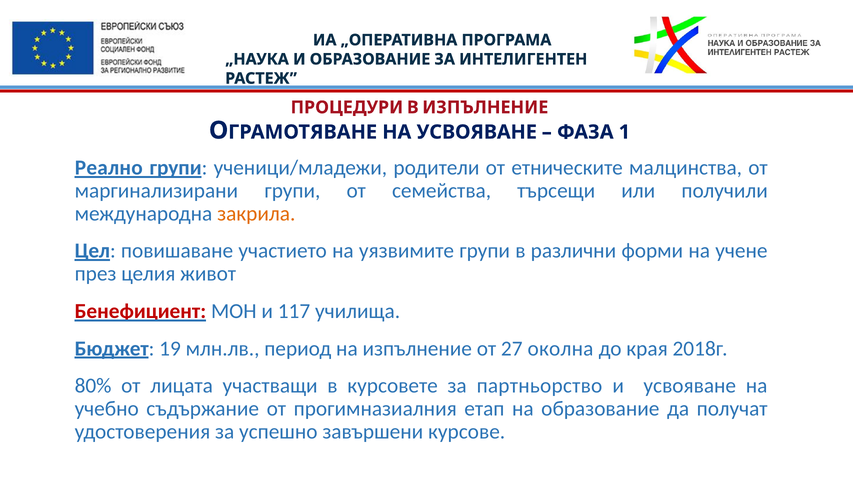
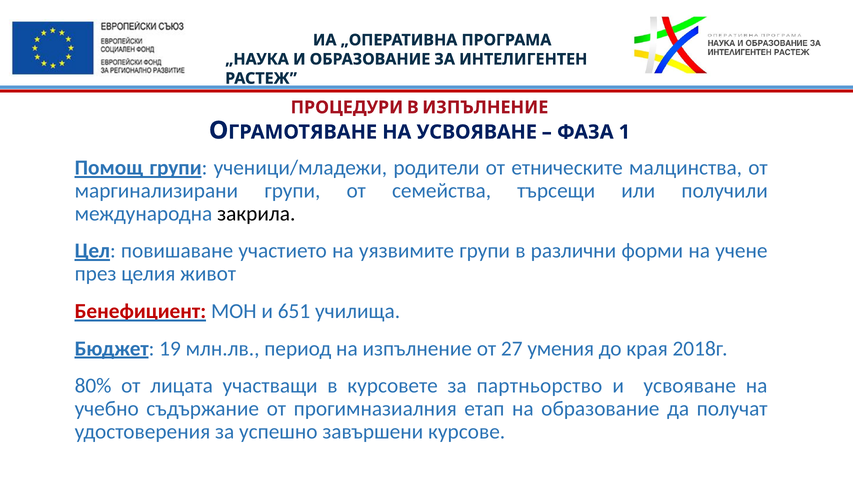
Реално: Реално -> Помощ (109, 168)
закрила colour: orange -> black (256, 214)
117: 117 -> 651 (294, 311)
околна: околна -> умения (561, 348)
